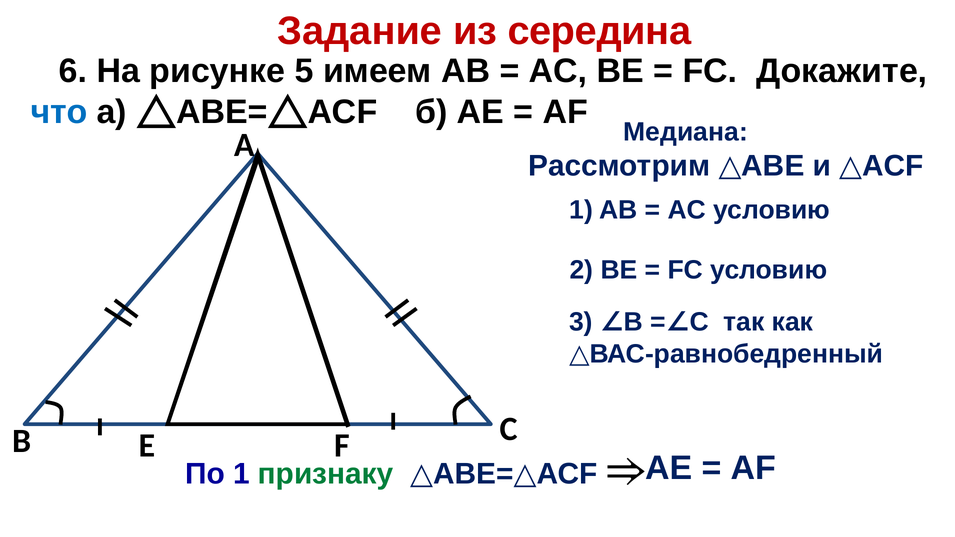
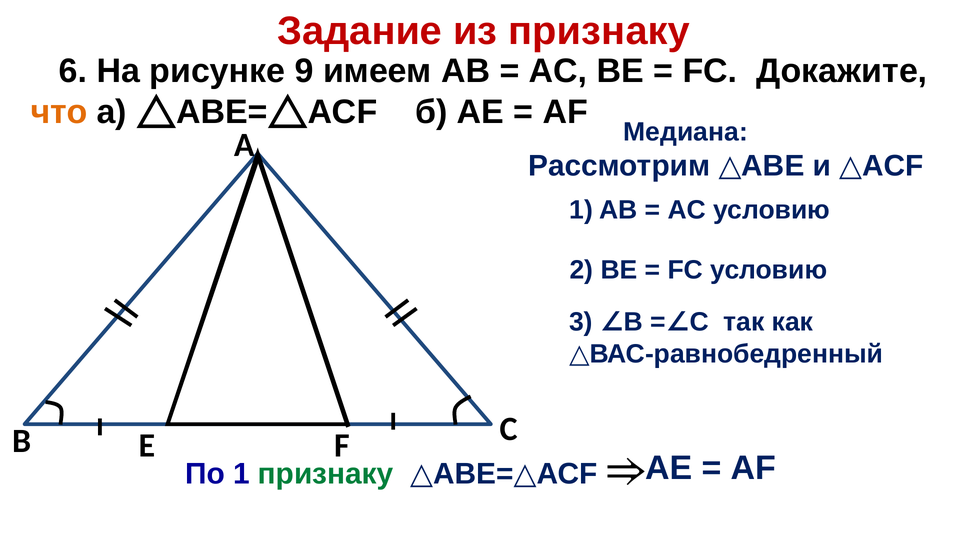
из середина: середина -> признаку (599, 31)
5: 5 -> 9 (304, 71)
что colour: blue -> orange (59, 112)
